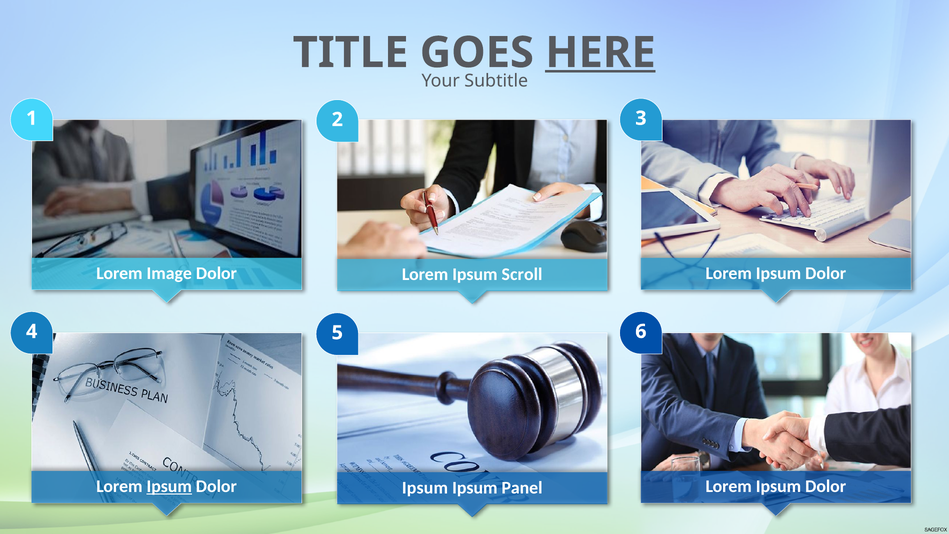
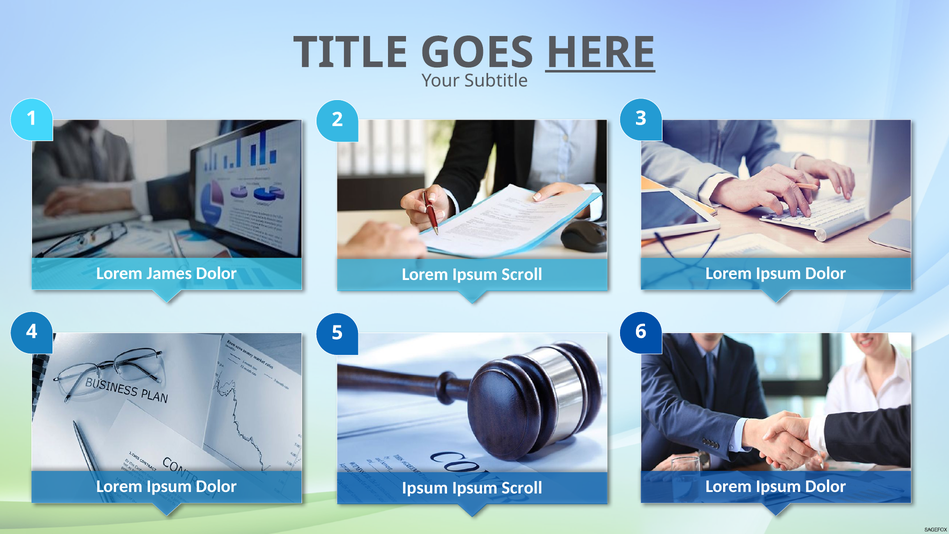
Image: Image -> James (169, 273)
Ipsum underline: present -> none (169, 486)
Panel: Panel -> Scroll (522, 487)
